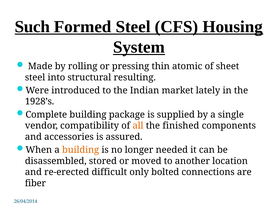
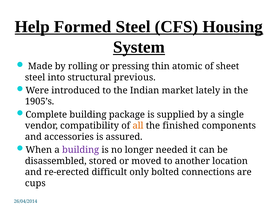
Such: Such -> Help (32, 27)
resulting: resulting -> previous (135, 78)
1928’s: 1928’s -> 1905’s (40, 102)
building colour: orange -> purple (81, 150)
fiber: fiber -> cups (35, 184)
